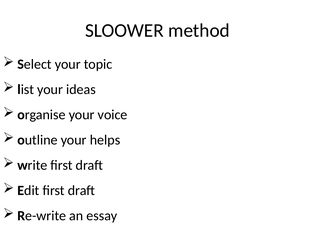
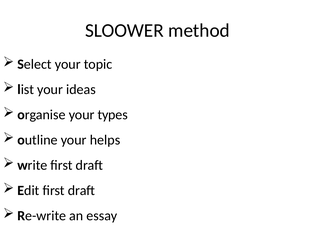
voice: voice -> types (113, 114)
